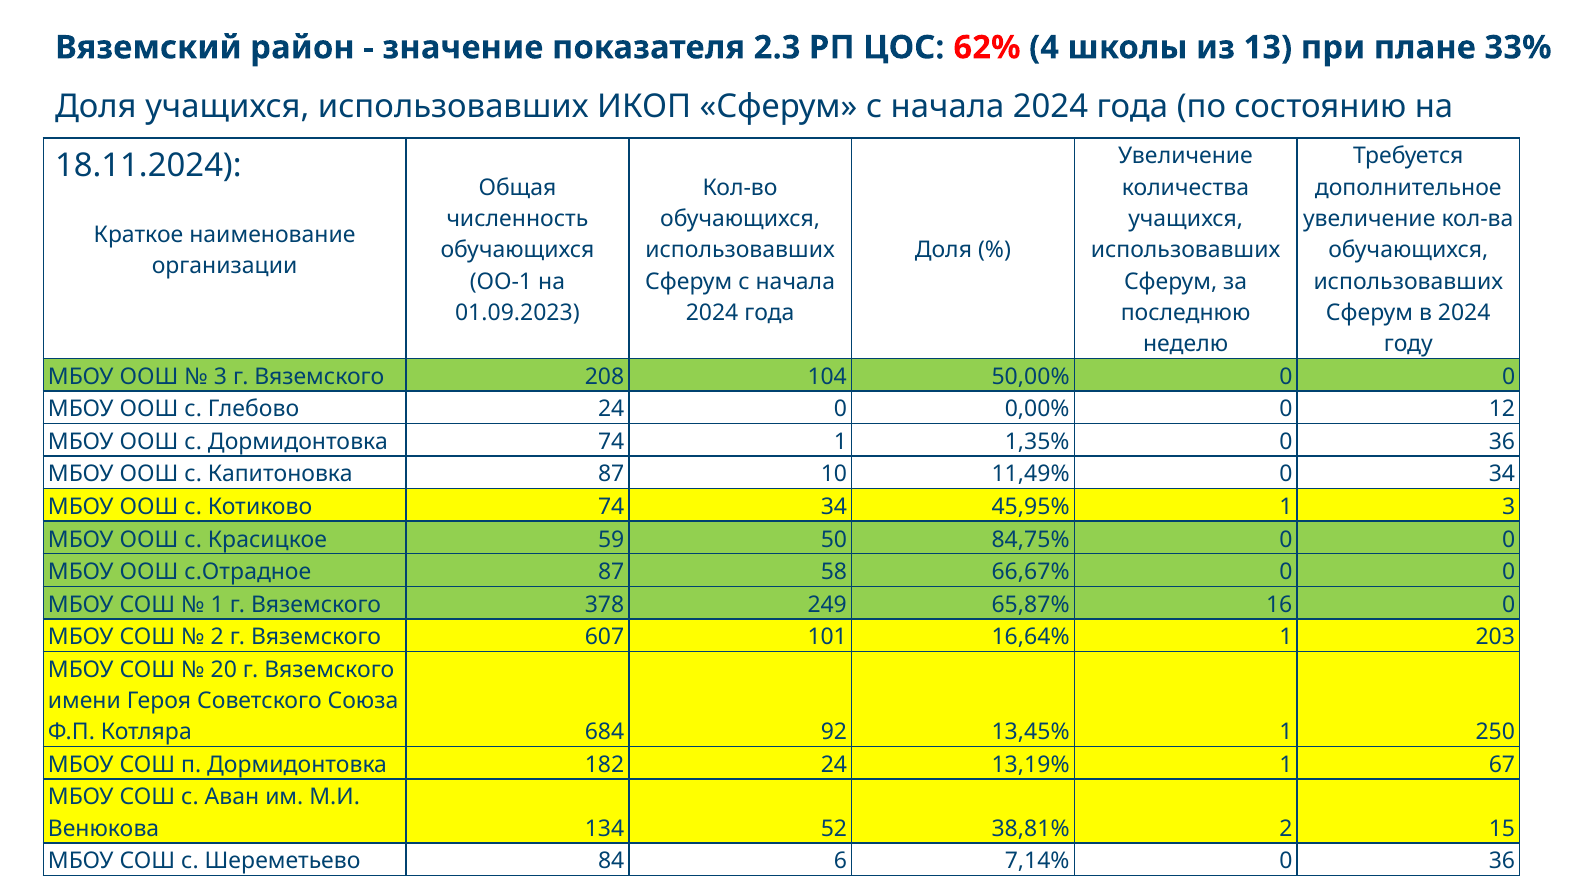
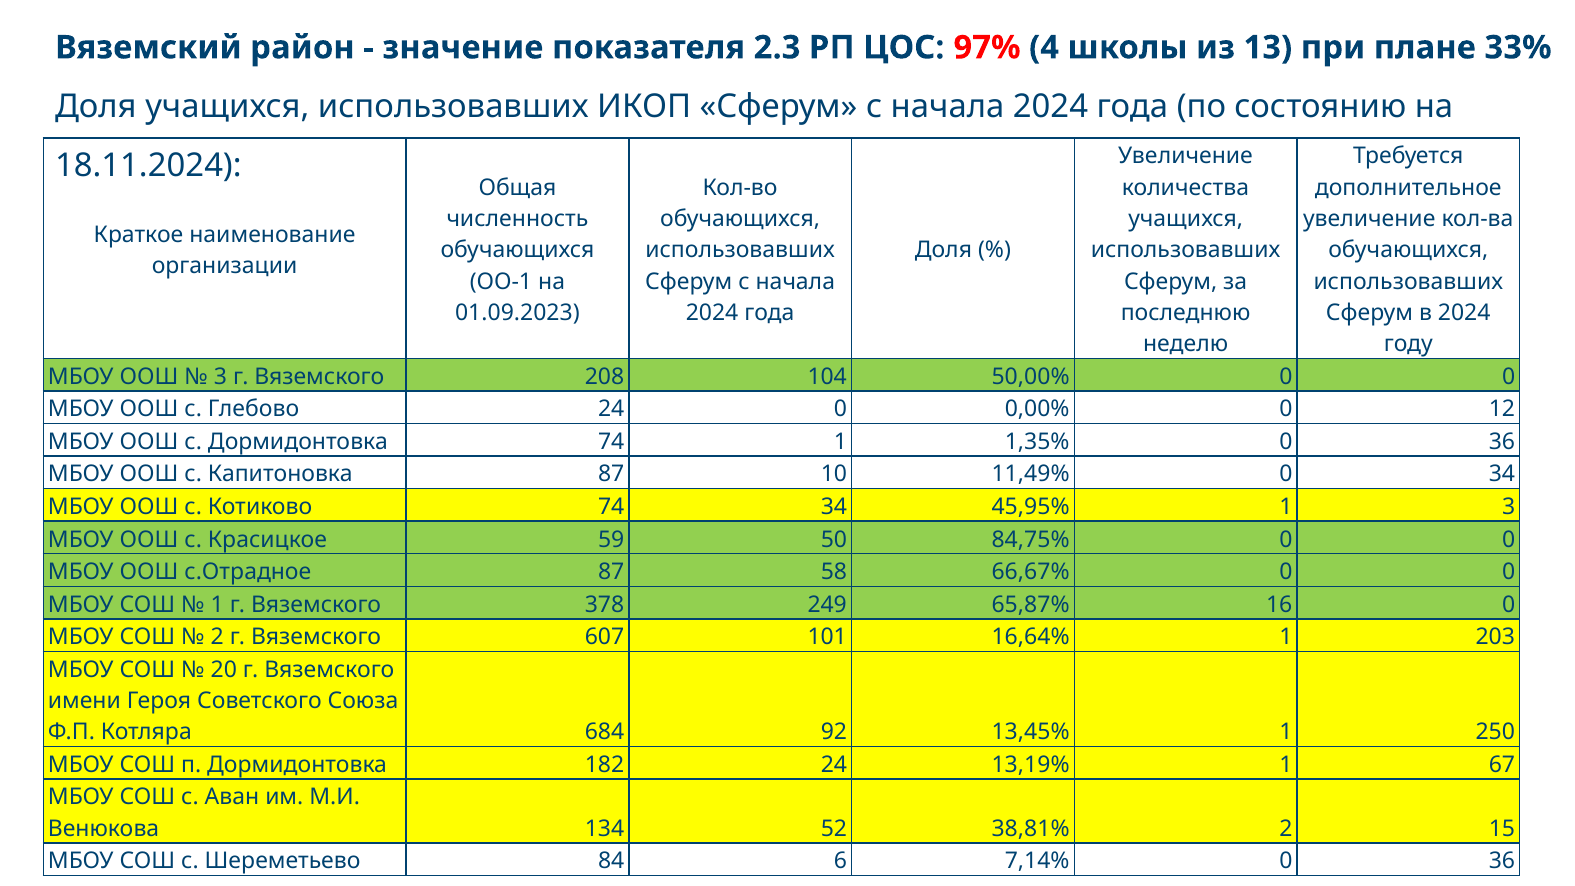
62%: 62% -> 97% (987, 48)
